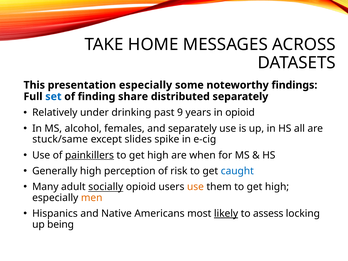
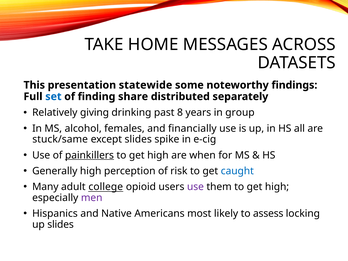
presentation especially: especially -> statewide (146, 85)
under: under -> giving (95, 113)
9: 9 -> 8 (180, 113)
in opioid: opioid -> group (240, 113)
and separately: separately -> financially (192, 128)
socially: socially -> college (106, 187)
use colour: orange -> purple (195, 187)
men colour: orange -> purple (92, 198)
likely underline: present -> none (226, 214)
up being: being -> slides (61, 225)
